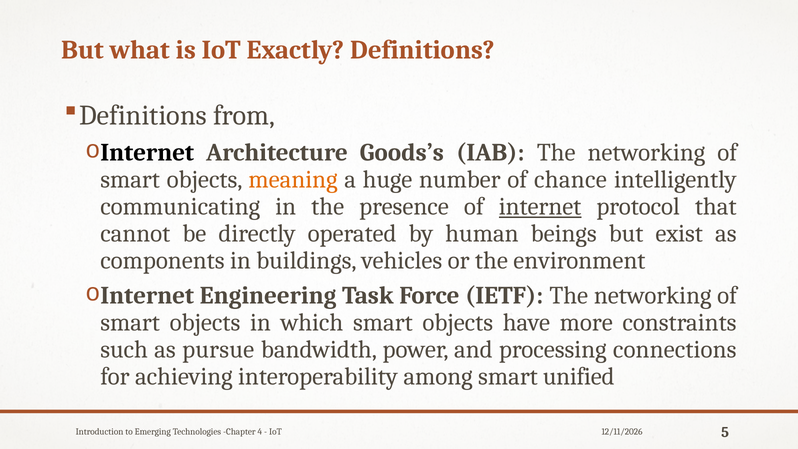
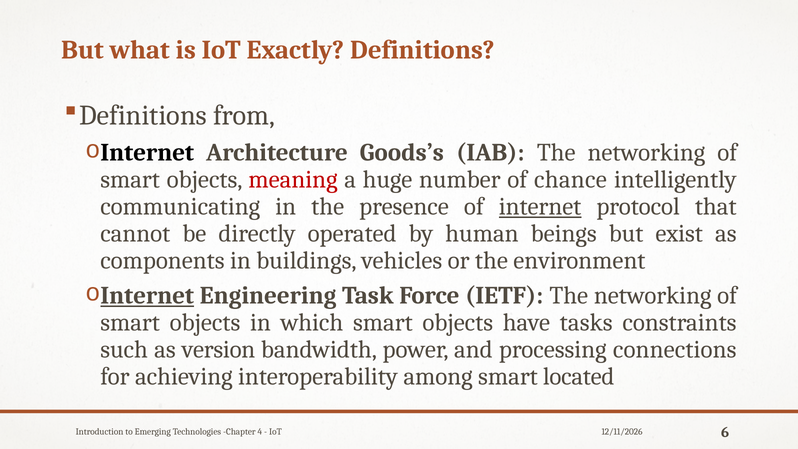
meaning colour: orange -> red (293, 179)
Internet underline: none -> present (147, 295)
more: more -> tasks (586, 322)
pursue: pursue -> version (218, 349)
unified: unified -> located (579, 376)
5: 5 -> 6 (725, 432)
